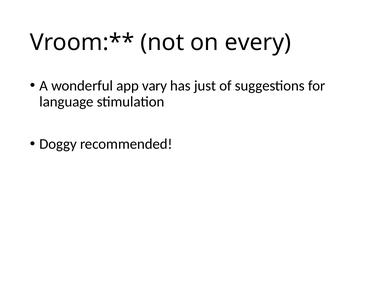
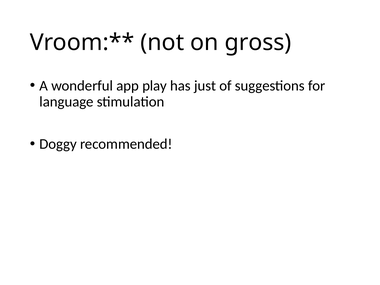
every: every -> gross (258, 43)
vary: vary -> play (155, 86)
